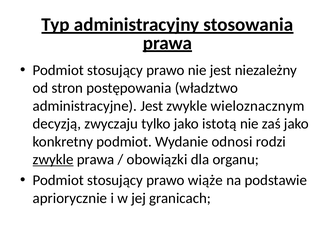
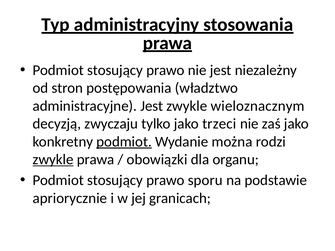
istotą: istotą -> trzeci (219, 124)
podmiot underline: none -> present (124, 142)
odnosi: odnosi -> można (232, 142)
wiąże: wiąże -> sporu (205, 180)
